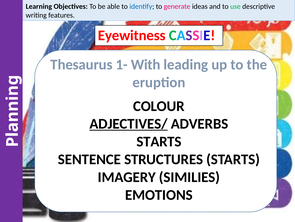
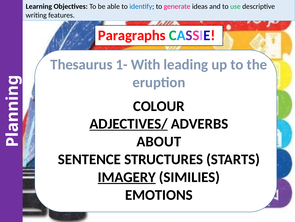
Eyewitness: Eyewitness -> Paragraphs (132, 35)
STARTS: STARTS -> ABOUT (159, 141)
IMAGERY underline: none -> present (127, 177)
